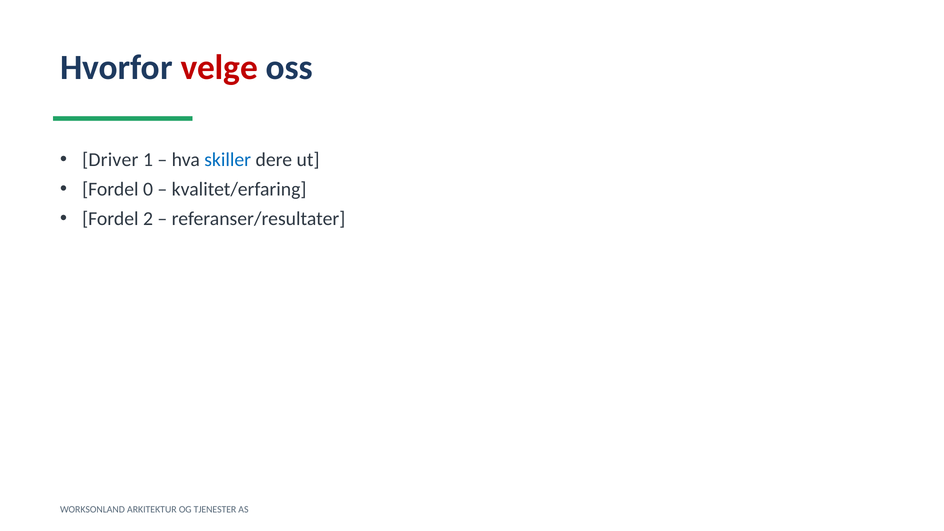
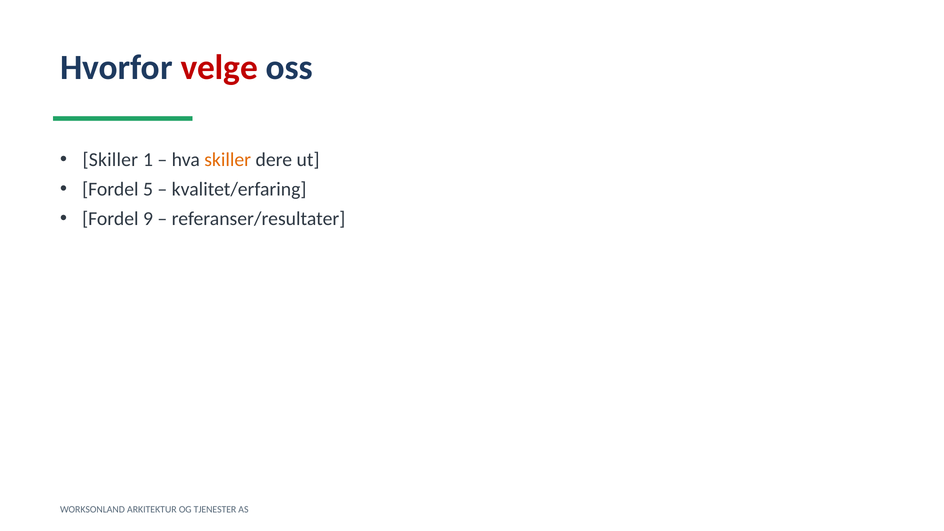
Driver: Driver -> Skiller (110, 160)
skiller colour: blue -> orange (228, 160)
0: 0 -> 5 (148, 189)
2: 2 -> 9 (148, 219)
